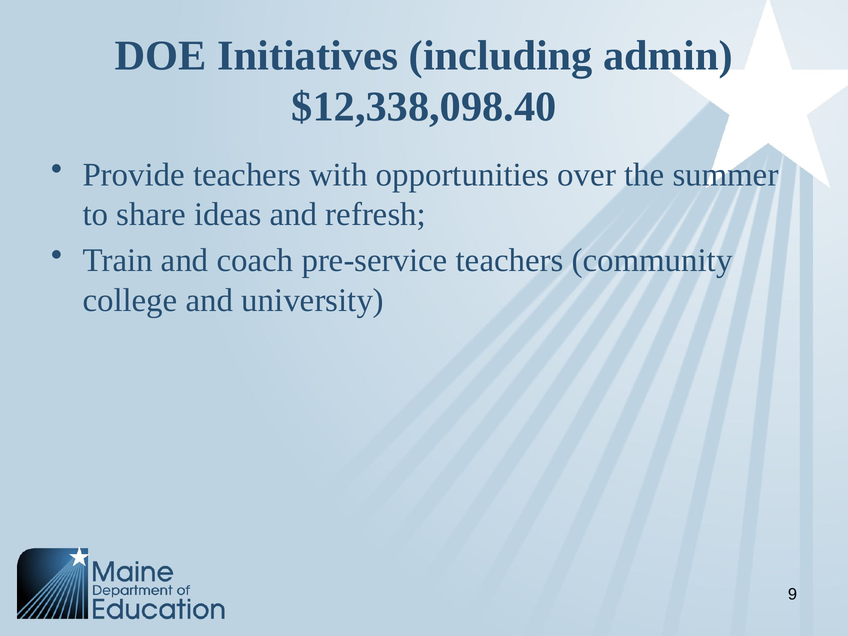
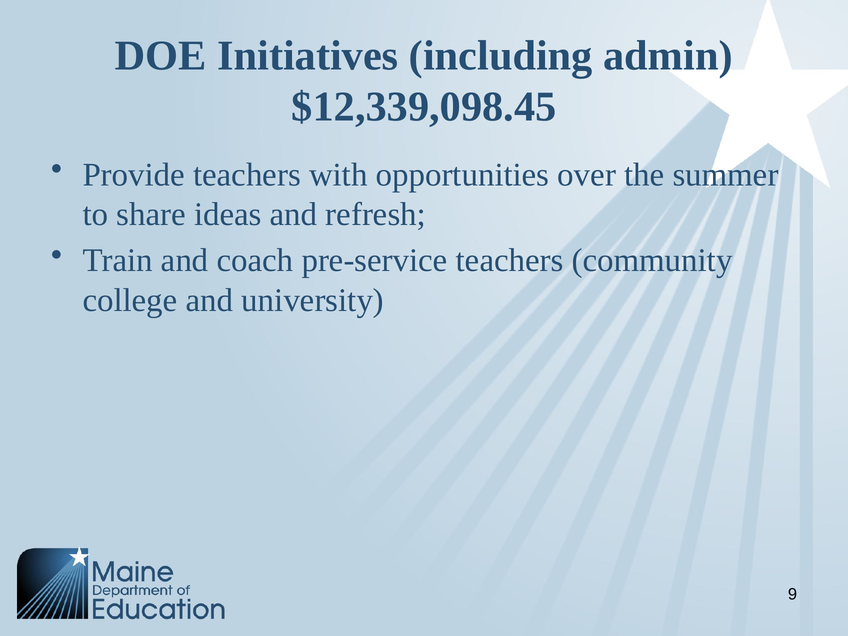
$12,338,098.40: $12,338,098.40 -> $12,339,098.45 (424, 107)
